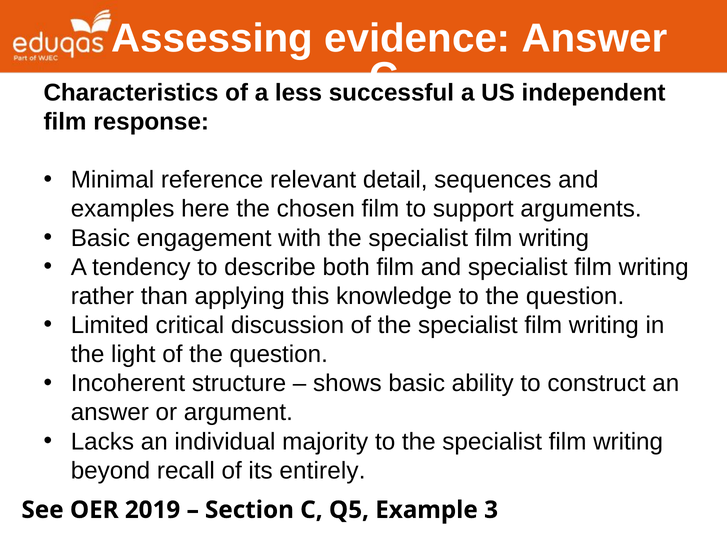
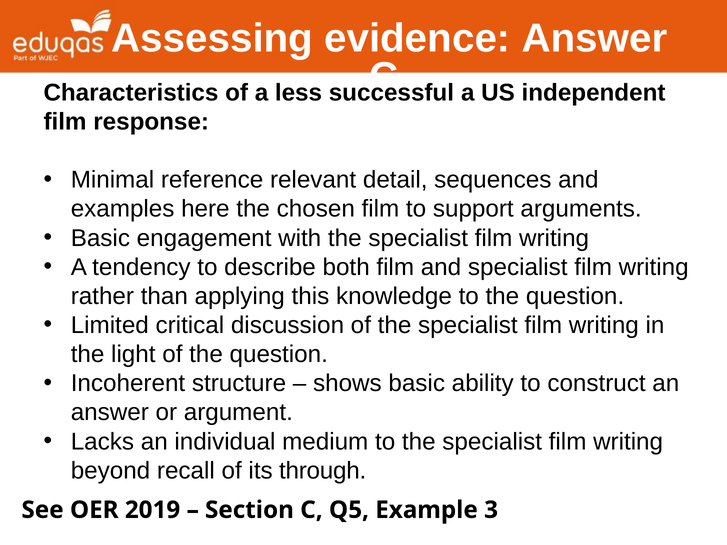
majority: majority -> medium (325, 442)
entirely: entirely -> through (323, 471)
